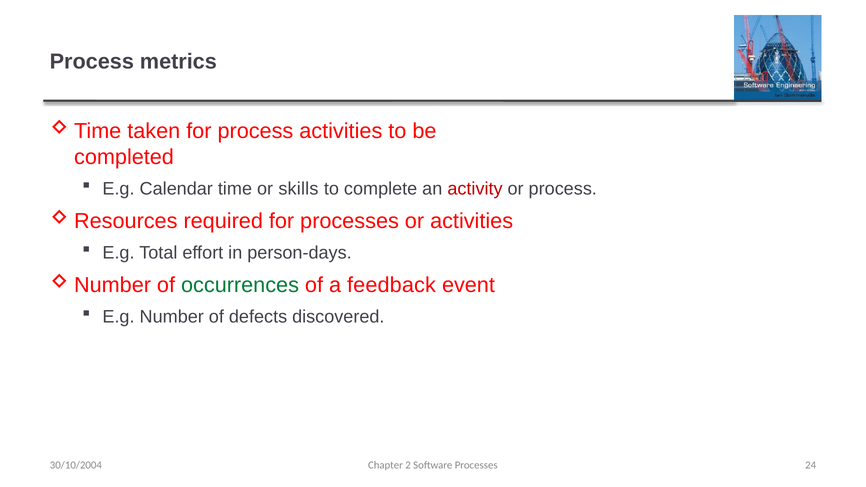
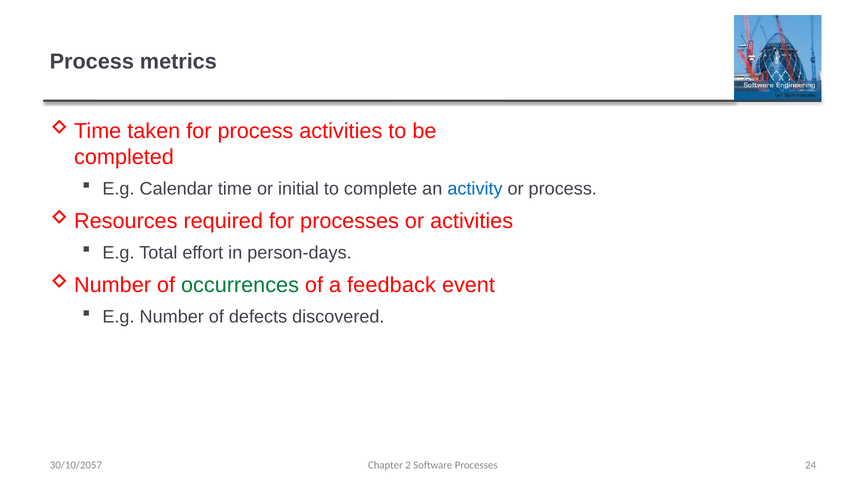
skills: skills -> initial (299, 189)
activity colour: red -> blue (475, 189)
30/10/2004: 30/10/2004 -> 30/10/2057 (76, 465)
